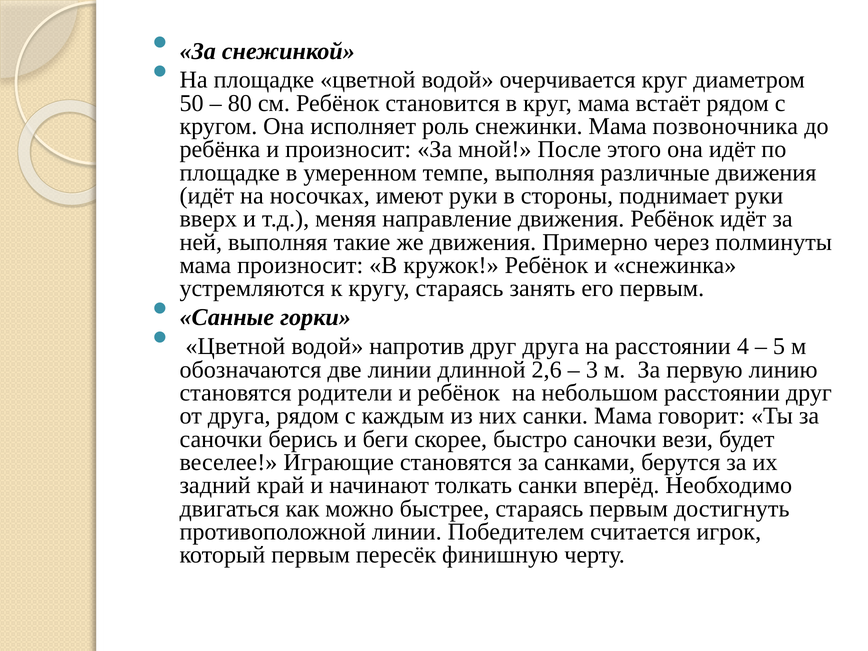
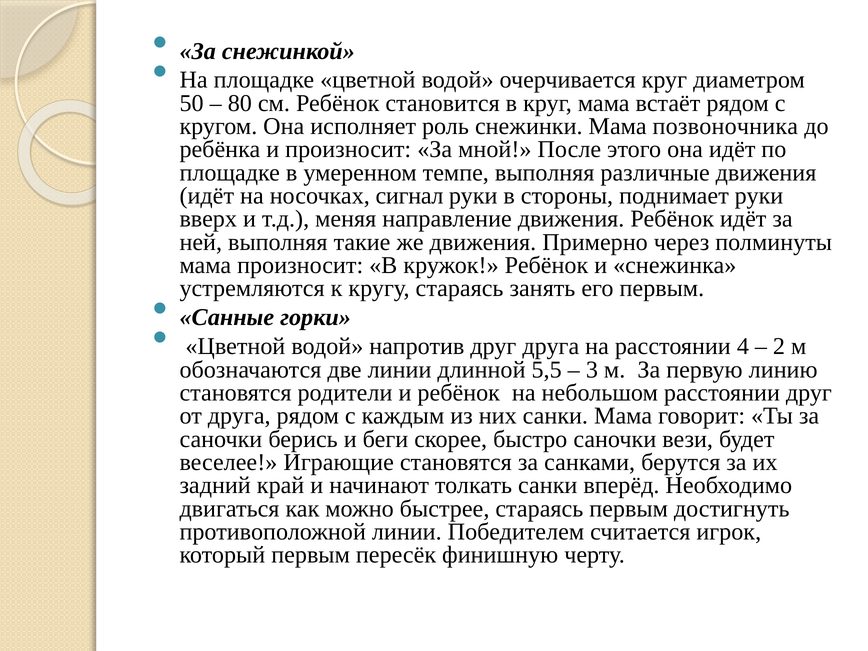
имеют: имеют -> сигнал (410, 196)
5: 5 -> 2 (779, 346)
2,6: 2,6 -> 5,5 (547, 370)
